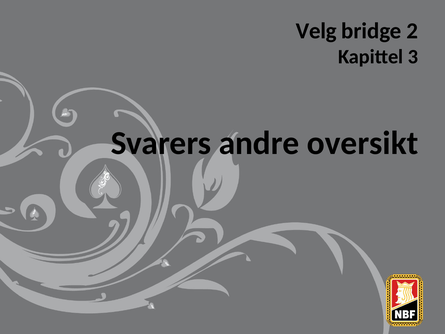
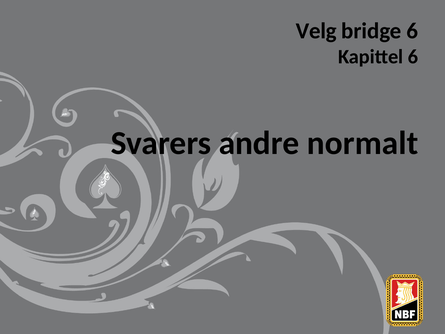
bridge 2: 2 -> 6 (412, 31)
Kapittel 3: 3 -> 6 (413, 57)
oversikt: oversikt -> normalt (363, 143)
